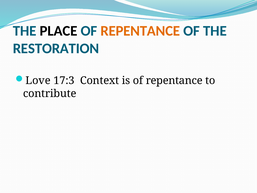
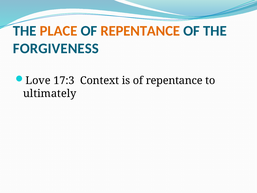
PLACE colour: black -> orange (59, 31)
RESTORATION: RESTORATION -> FORGIVENESS (56, 48)
contribute: contribute -> ultimately (50, 93)
